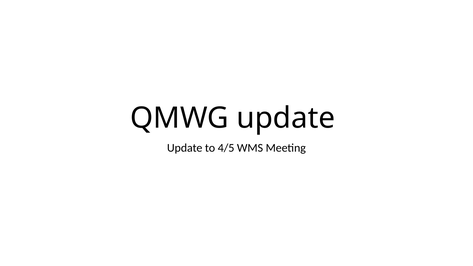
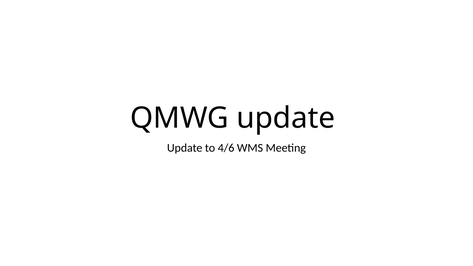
4/5: 4/5 -> 4/6 (226, 148)
